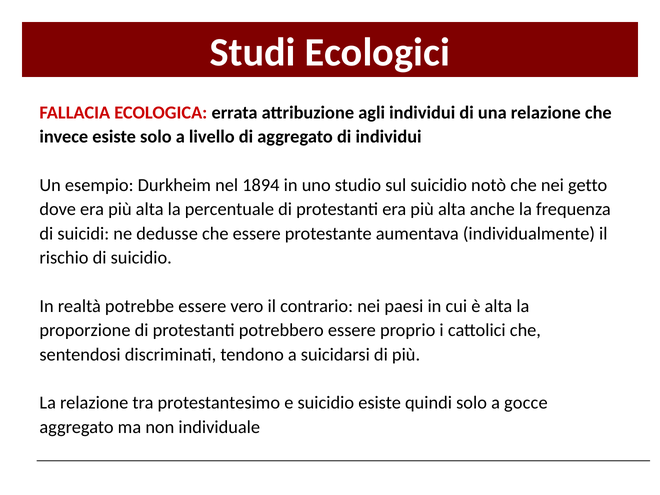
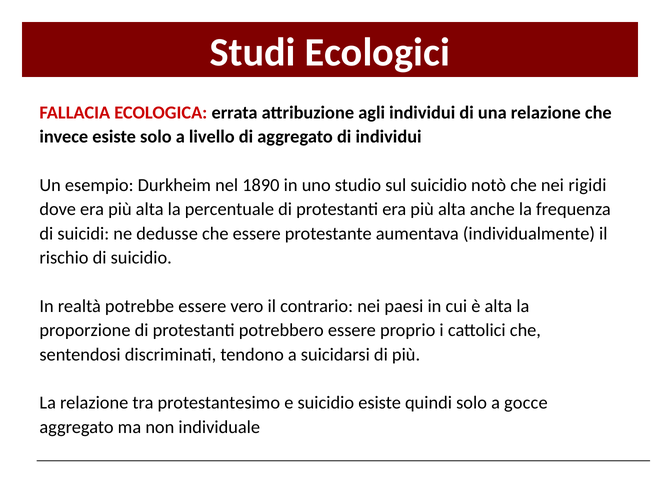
1894: 1894 -> 1890 (261, 185)
getto: getto -> rigidi (587, 185)
